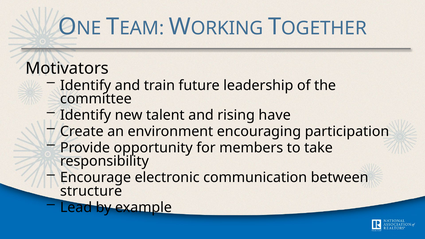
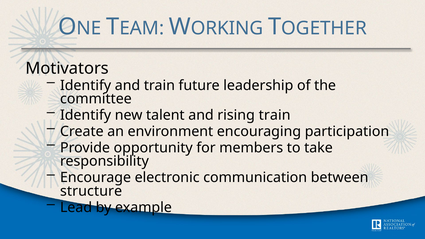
rising have: have -> train (275, 115)
